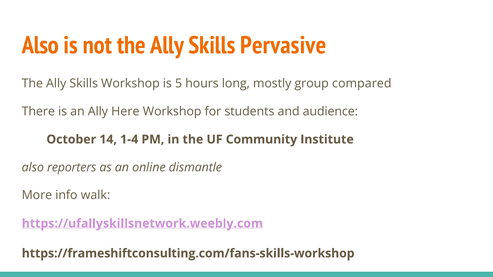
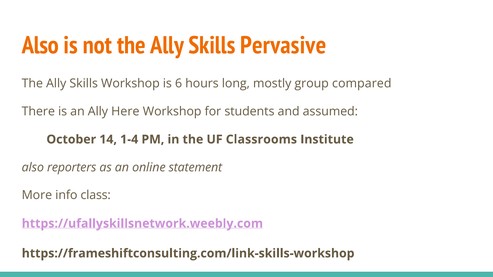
5: 5 -> 6 (179, 84)
audience: audience -> assumed (330, 112)
Community: Community -> Classrooms (261, 140)
dismantle: dismantle -> statement (195, 168)
walk: walk -> class (96, 195)
https://frameshiftconsulting.com/fans-skills-workshop: https://frameshiftconsulting.com/fans-skills-workshop -> https://frameshiftconsulting.com/link-skills-workshop (188, 254)
